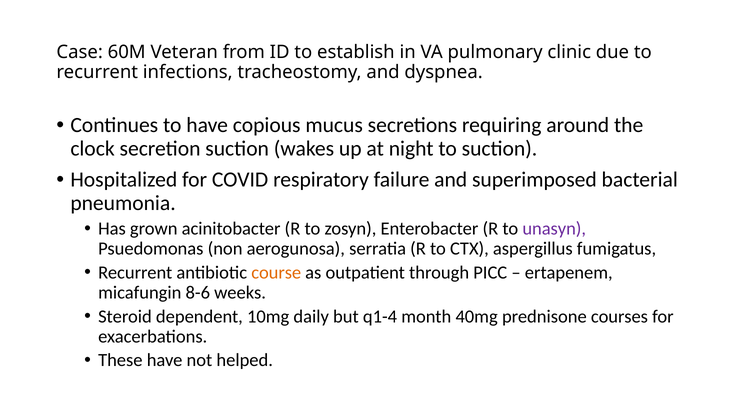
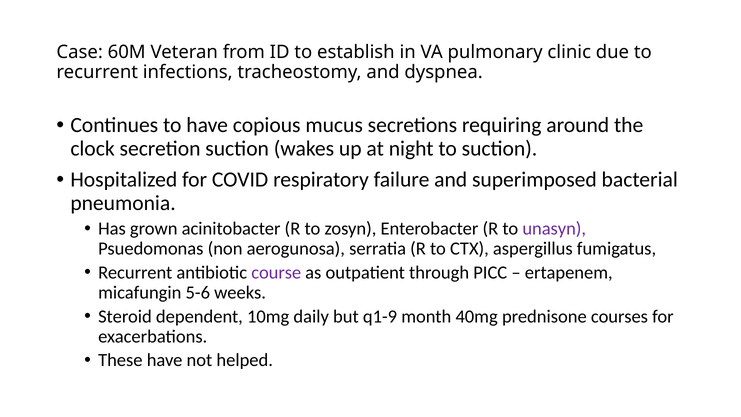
course colour: orange -> purple (276, 272)
8-6: 8-6 -> 5-6 (198, 292)
q1-4: q1-4 -> q1-9 (380, 316)
